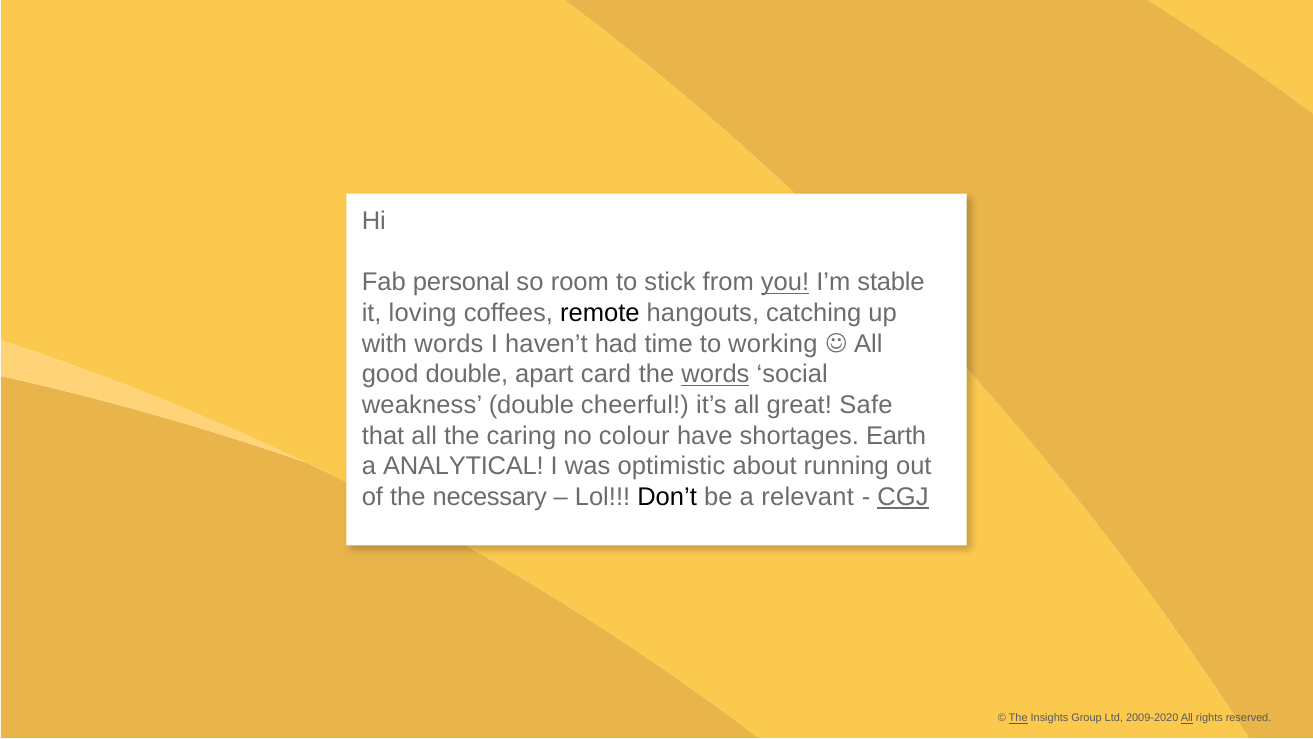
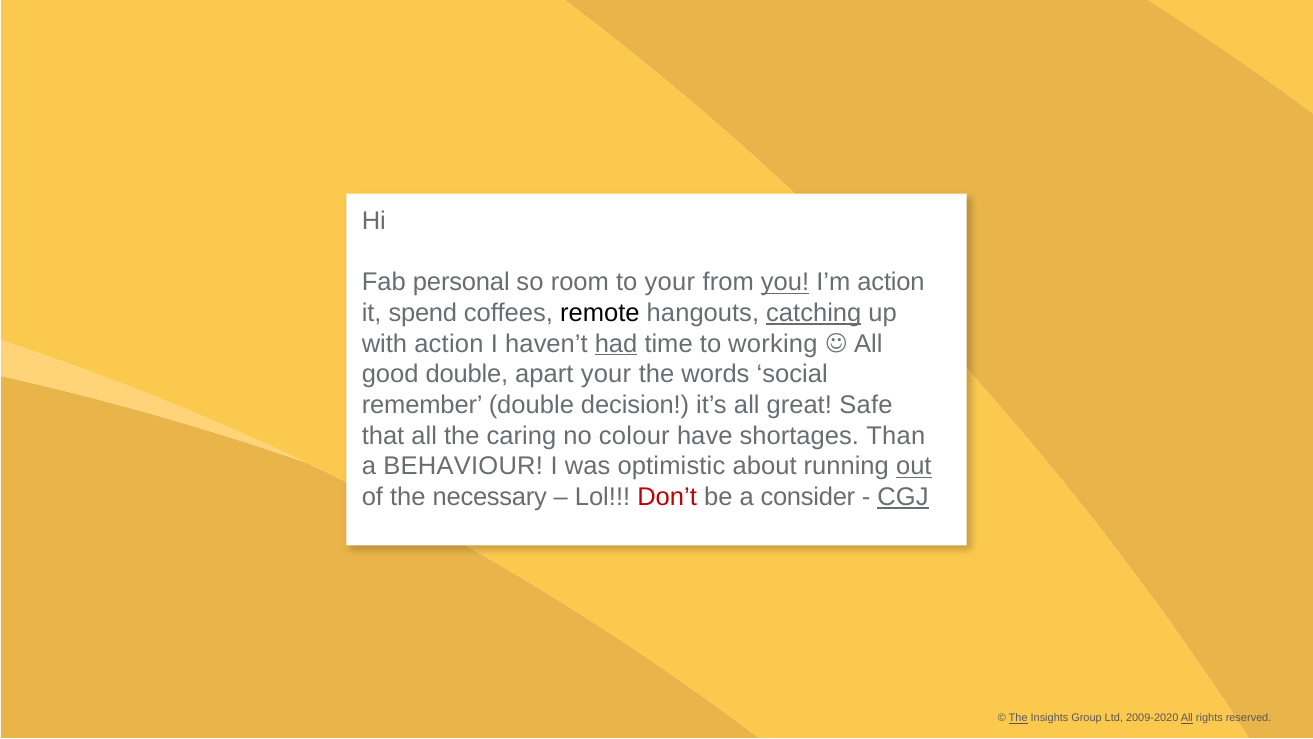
to stick: stick -> your (670, 282)
I’m stable: stable -> action (891, 282)
loving: loving -> spend (423, 313)
catching underline: none -> present (814, 313)
with words: words -> action (449, 344)
had underline: none -> present (616, 344)
apart card: card -> your (606, 374)
words underline: present -> none (715, 374)
weakness: weakness -> remember (422, 405)
cheerful: cheerful -> decision (635, 405)
Earth: Earth -> Than (896, 436)
ANALYTICAL: ANALYTICAL -> BEHAVIOUR (463, 466)
out underline: none -> present (914, 466)
Don’t colour: black -> red (667, 497)
relevant: relevant -> consider (808, 497)
